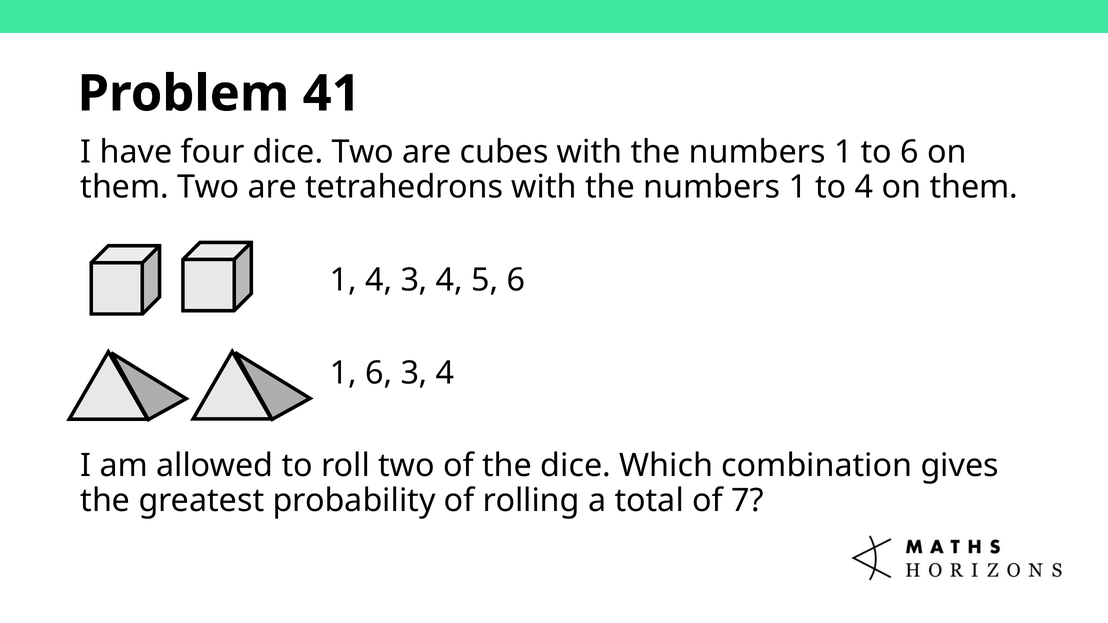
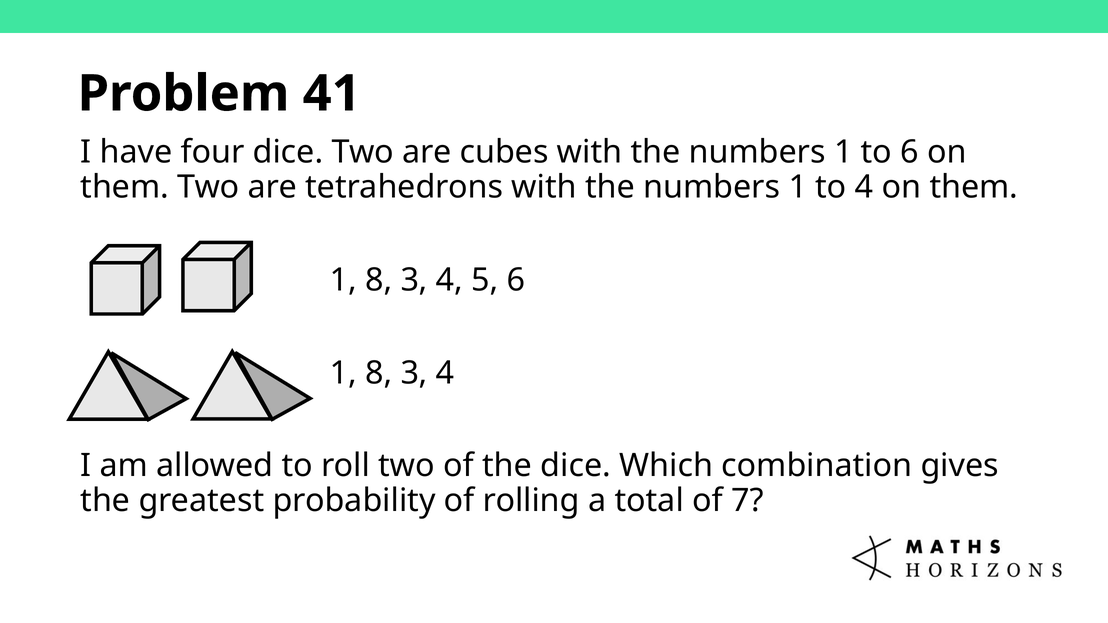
4: 4 -> 8 (379, 280)
6: 6 -> 8 (379, 373)
